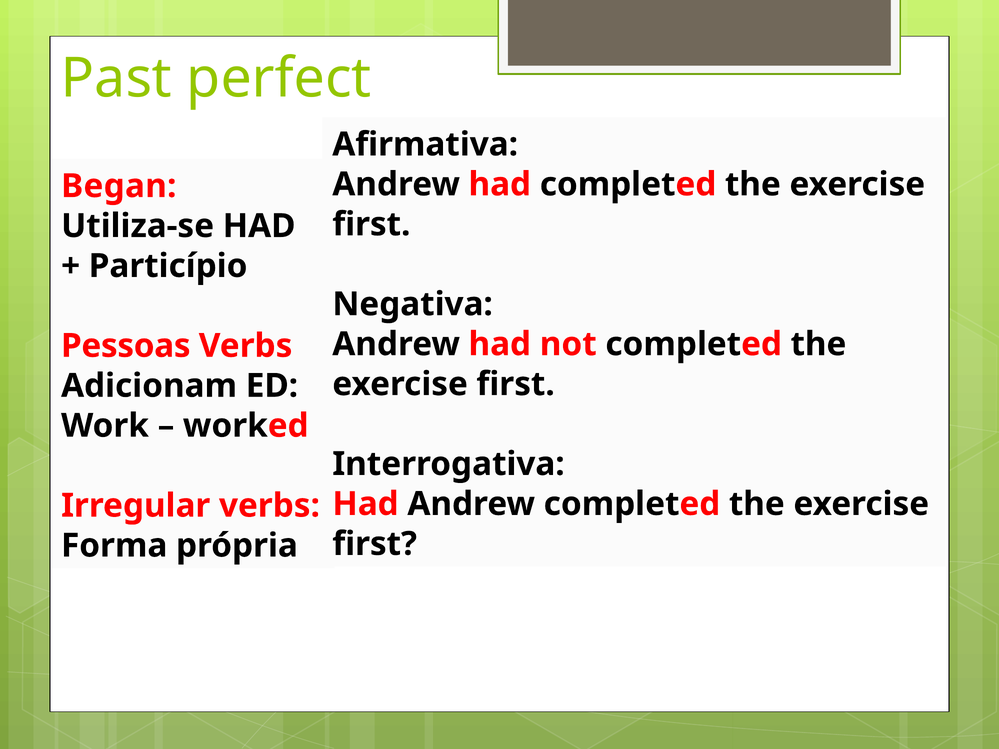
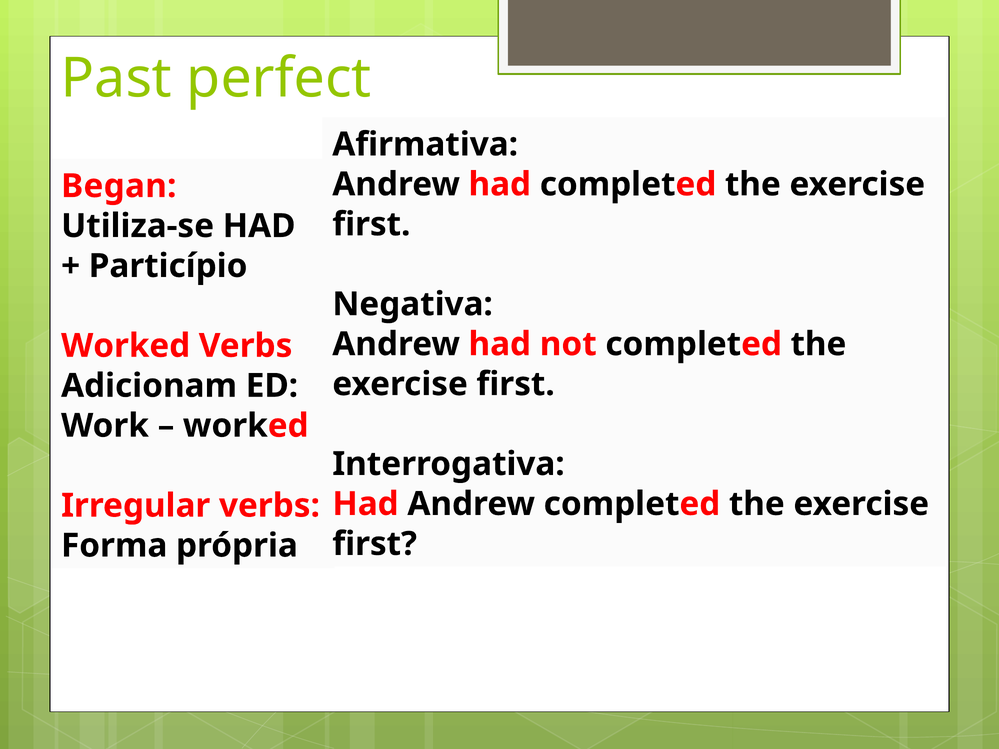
Pessoas: Pessoas -> Worked (126, 346)
